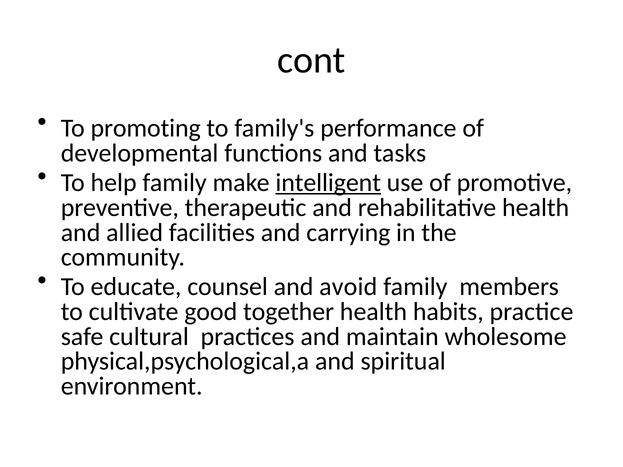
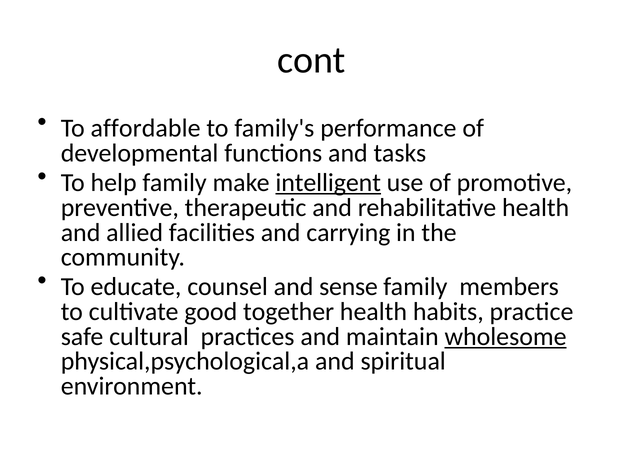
promoting: promoting -> affordable (146, 128)
avoid: avoid -> sense (349, 287)
wholesome underline: none -> present (506, 337)
